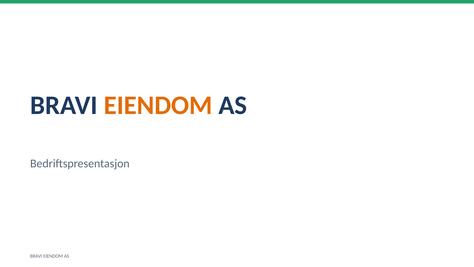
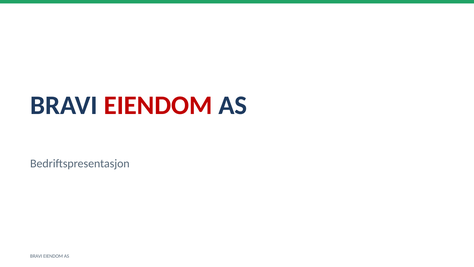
EIENDOM colour: orange -> red (158, 105)
